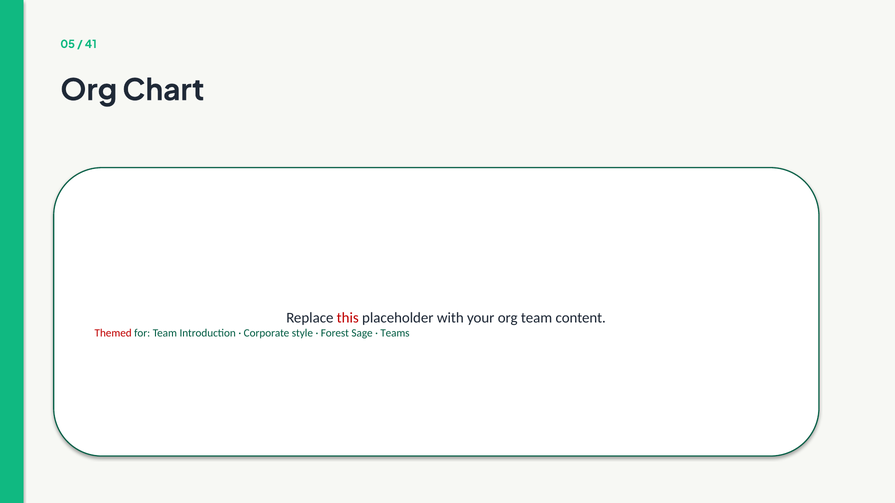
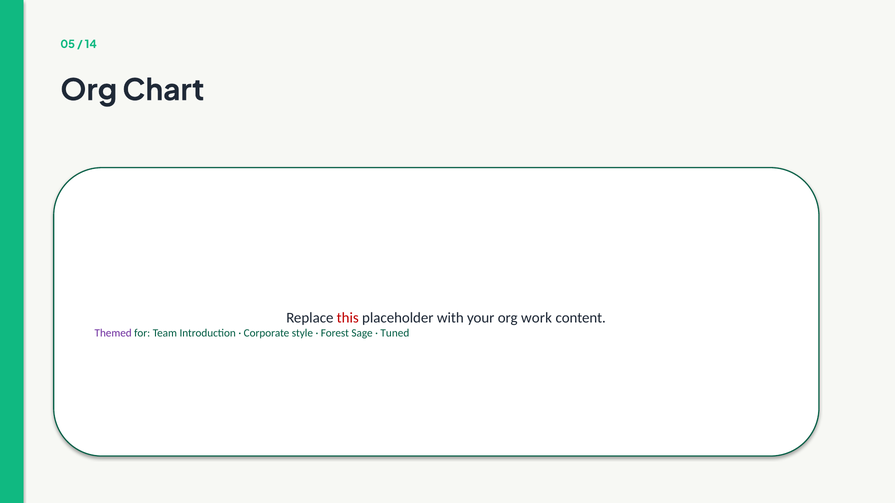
41: 41 -> 14 (91, 44)
org team: team -> work (536, 318)
Themed colour: red -> purple (113, 334)
Teams: Teams -> Tuned (395, 334)
